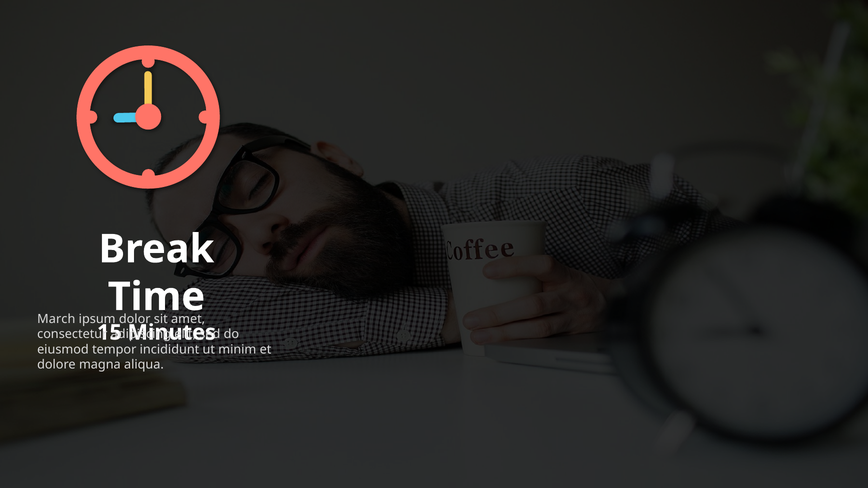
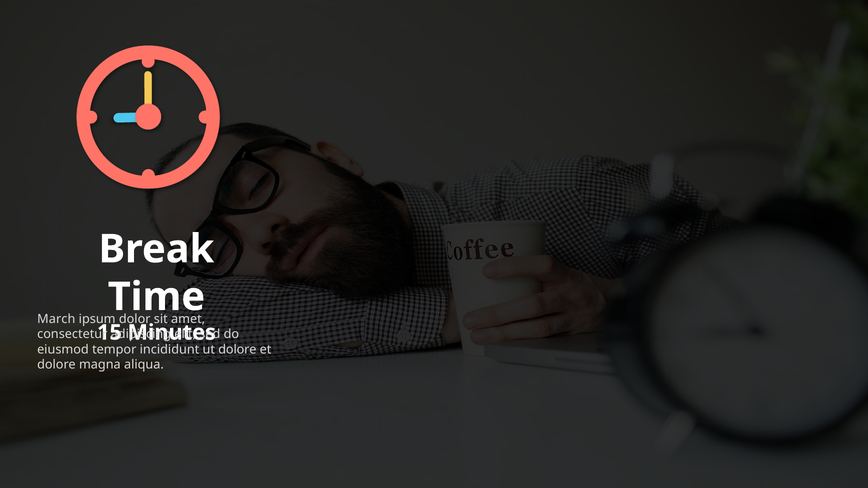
minim: minim -> dolore (237, 350)
